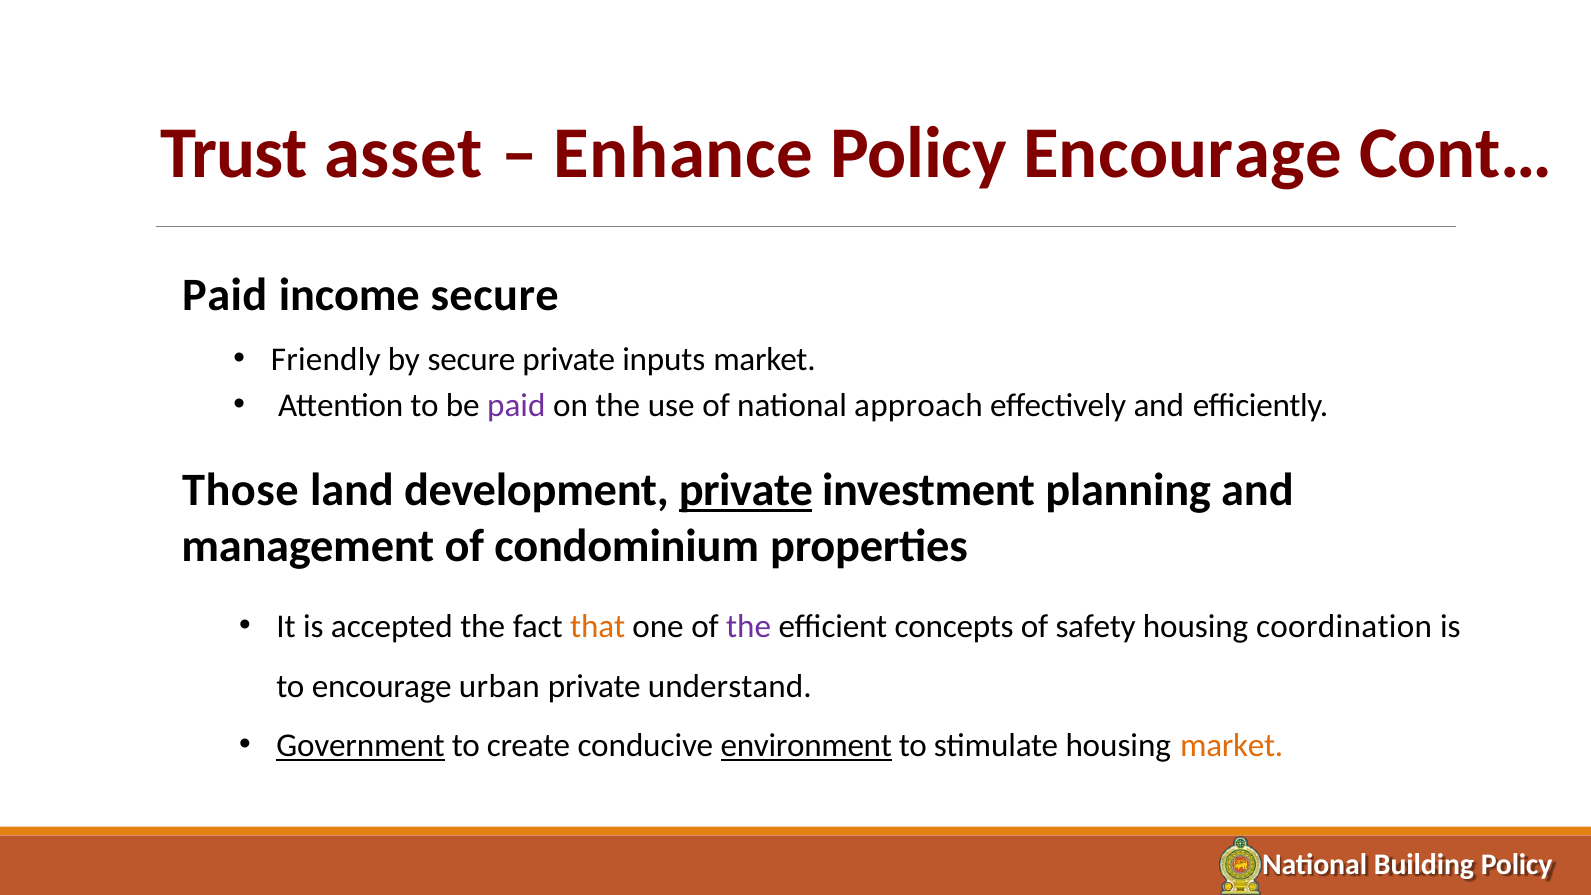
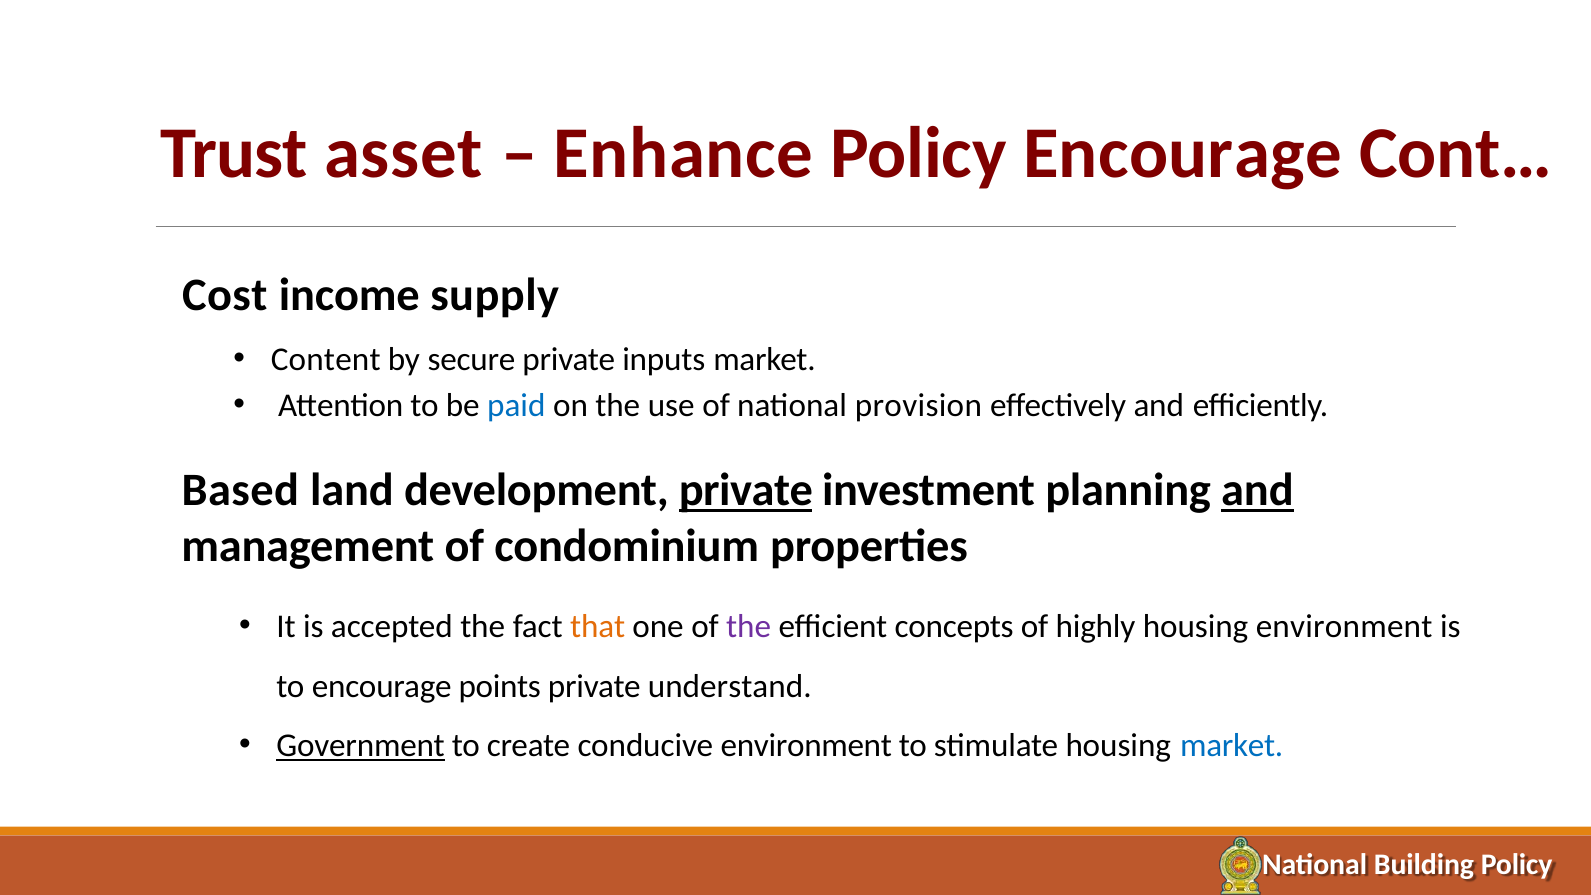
Paid: Paid -> Cost (225, 295)
income secure: secure -> supply (495, 295)
Friendly: Friendly -> Content (326, 359)
paid colour: purple -> blue (516, 405)
approach: approach -> provision (918, 405)
Those: Those -> Based (240, 491)
and underline: none -> present (1257, 491)
safety: safety -> highly (1095, 627)
housing coordination: coordination -> environment (1344, 627)
urban: urban -> points (500, 686)
environment underline: present -> none (806, 746)
market colour: orange -> blue (1232, 746)
